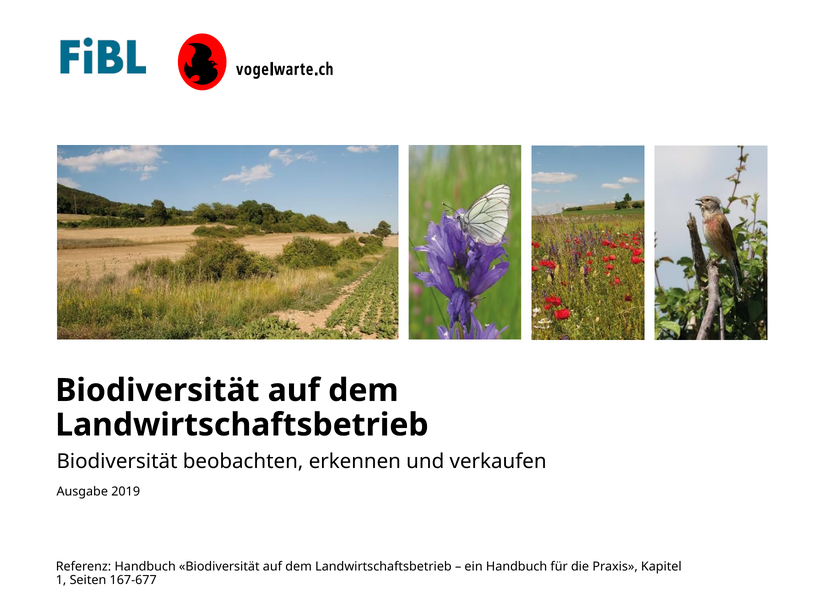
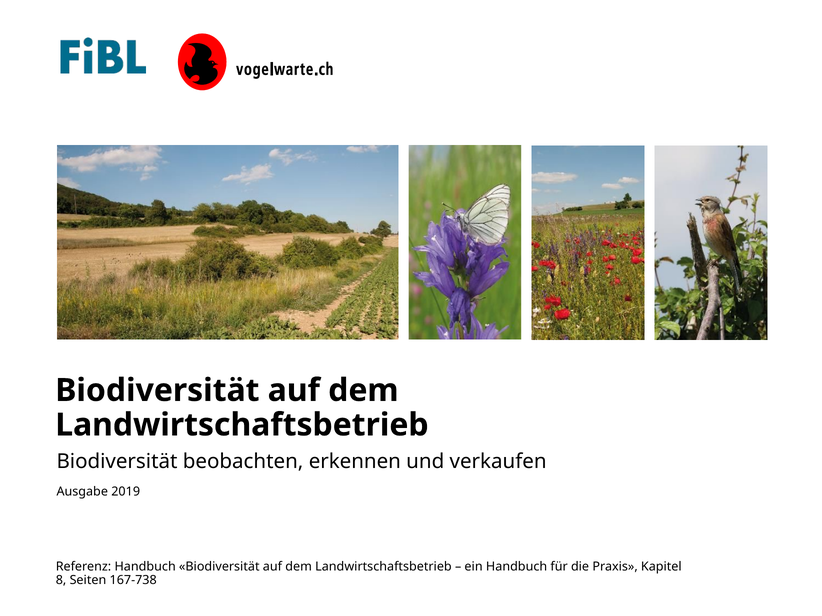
1: 1 -> 8 (61, 581)
167-677: 167-677 -> 167-738 (133, 581)
